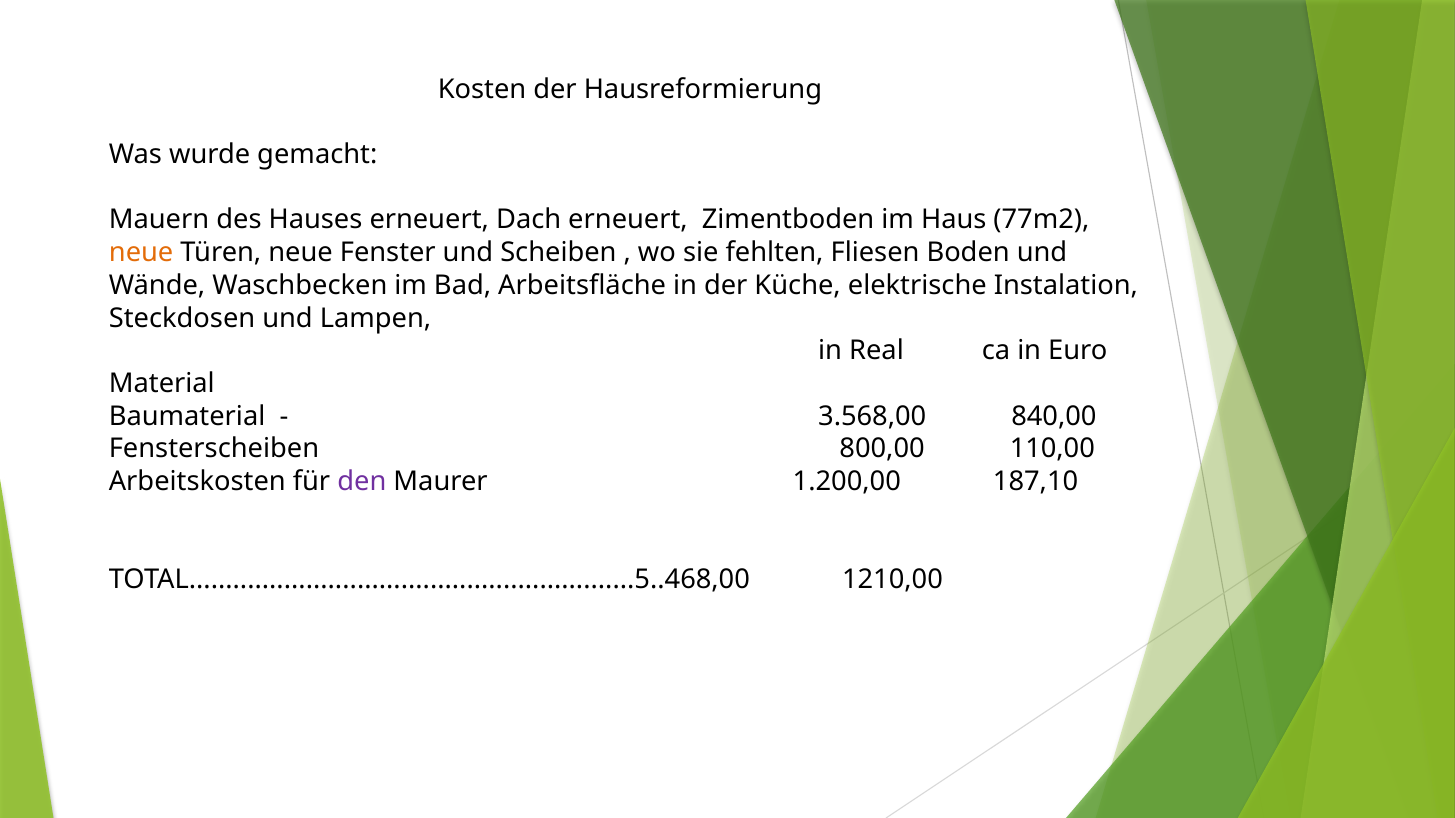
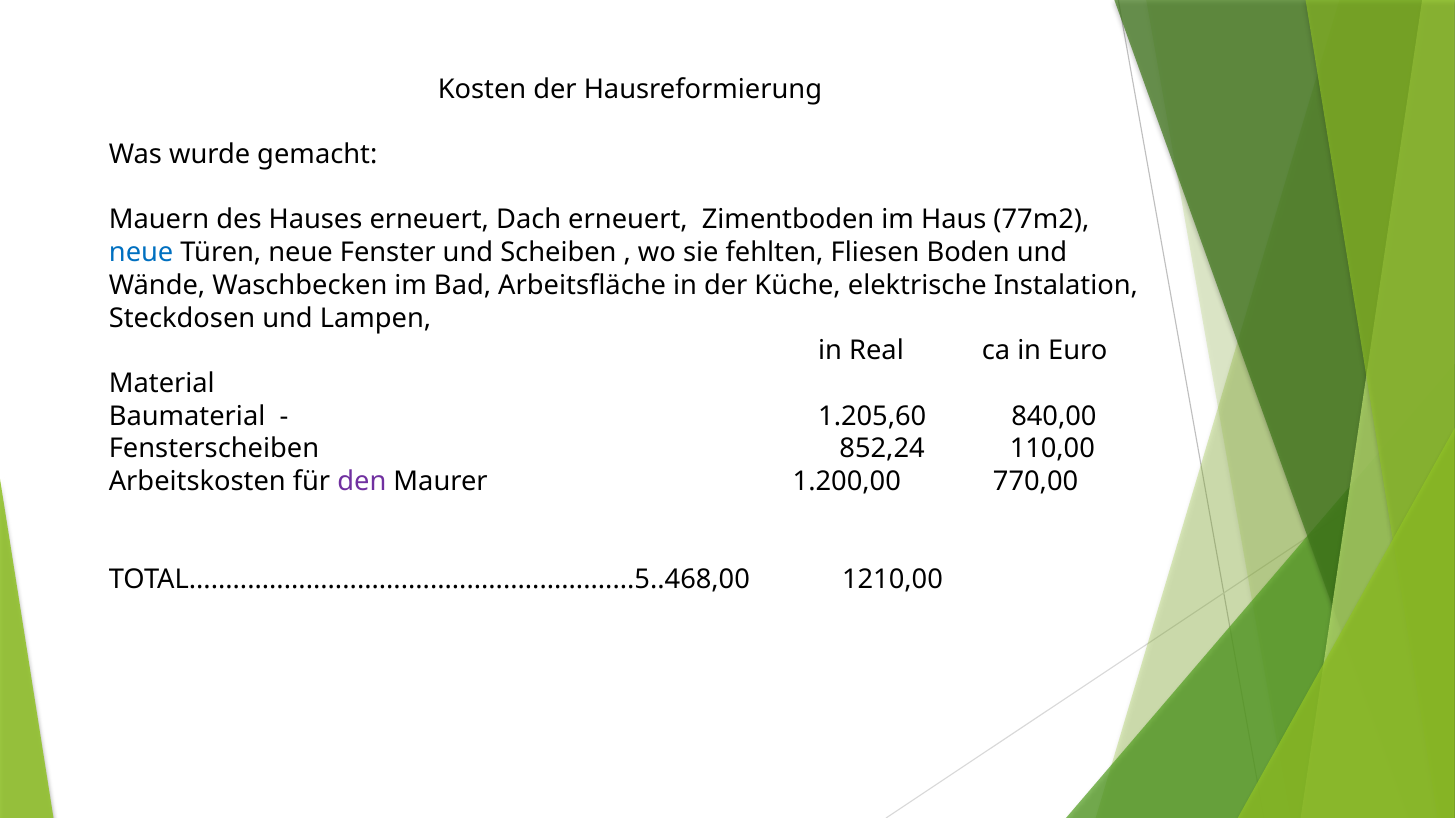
neue colour: orange -> blue (141, 253)
3.568,00: 3.568,00 -> 1.205,60 (872, 416)
800,00: 800,00 -> 852,24 (882, 449)
187,10: 187,10 -> 770,00 (1036, 482)
